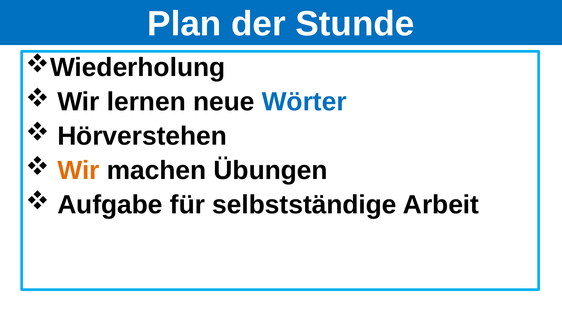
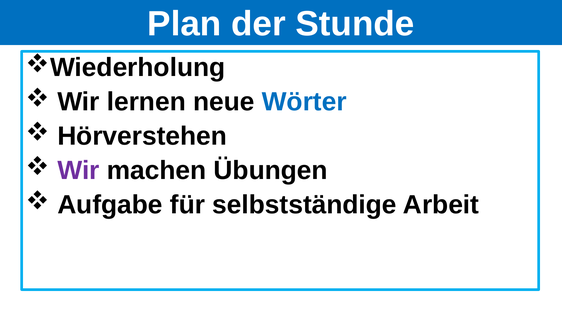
Wir colour: orange -> purple (78, 171)
